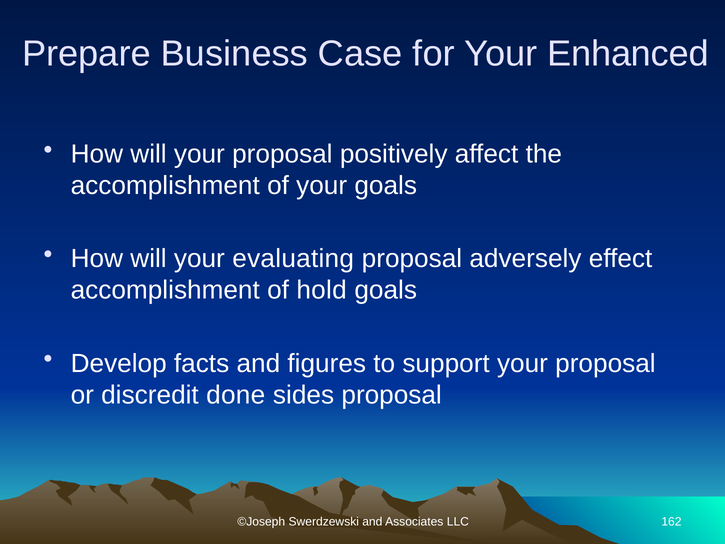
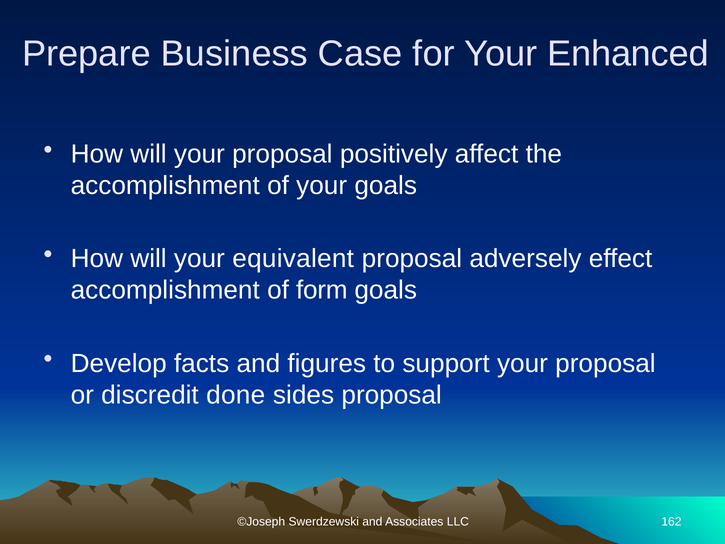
evaluating: evaluating -> equivalent (293, 259)
hold: hold -> form (322, 290)
